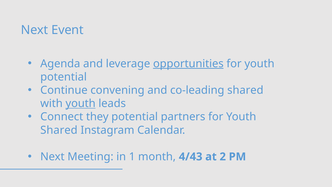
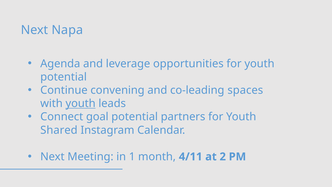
Event: Event -> Napa (67, 30)
opportunities underline: present -> none (188, 64)
co-leading shared: shared -> spaces (245, 90)
they: they -> goal (97, 117)
4/43: 4/43 -> 4/11 (191, 156)
